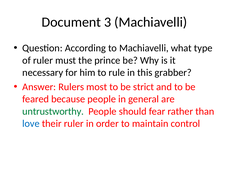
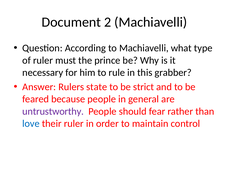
3: 3 -> 2 (108, 22)
most: most -> state (97, 87)
untrustworthy colour: green -> purple (53, 111)
